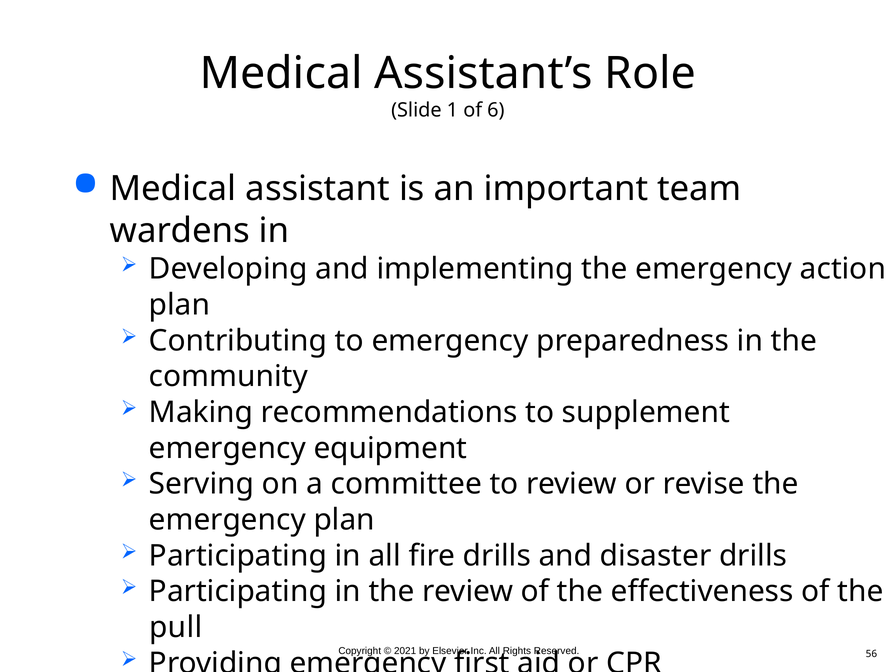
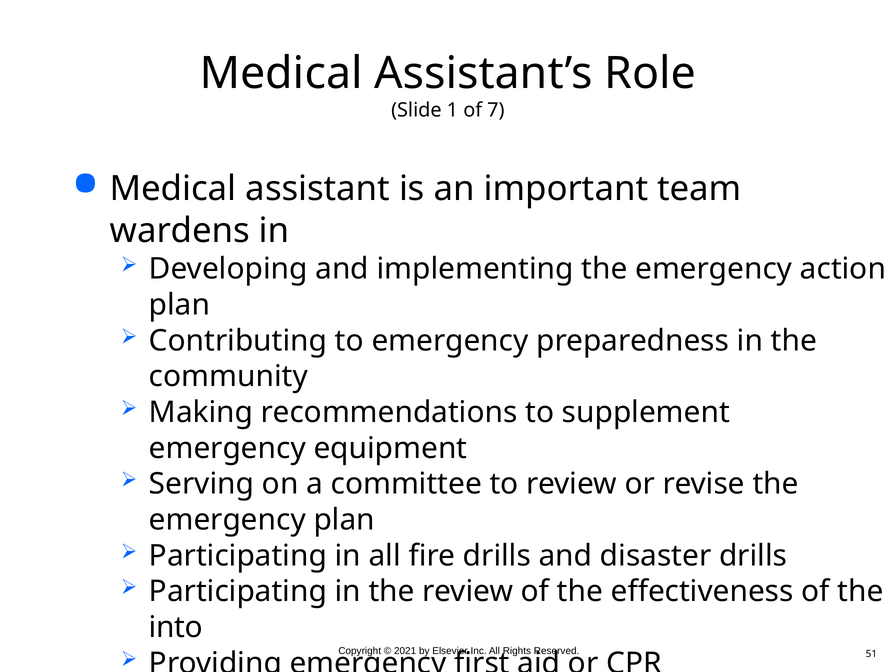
6: 6 -> 7 (496, 110)
pull: pull -> into (176, 627)
56: 56 -> 51 (871, 654)
